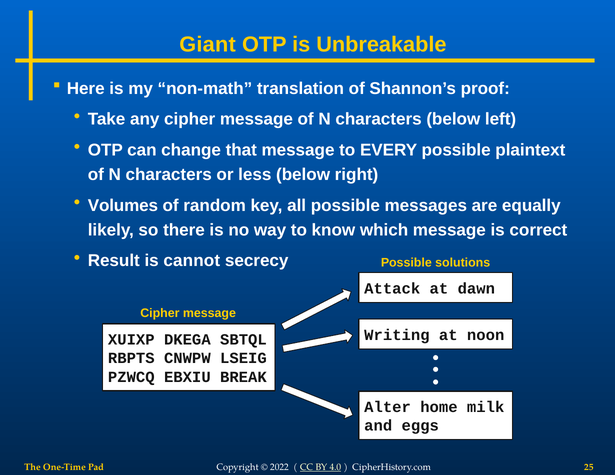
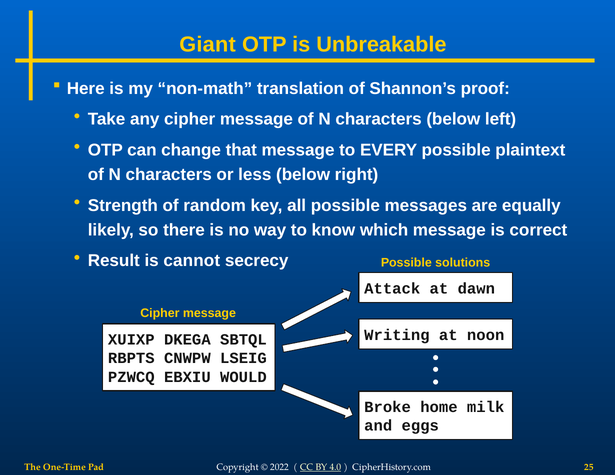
Volumes: Volumes -> Strength (123, 205)
BREAK: BREAK -> WOULD (243, 377)
Alter: Alter -> Broke (388, 407)
